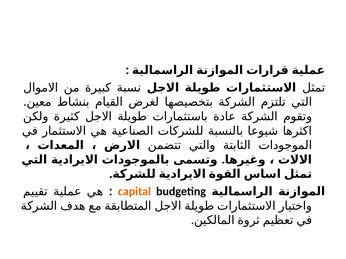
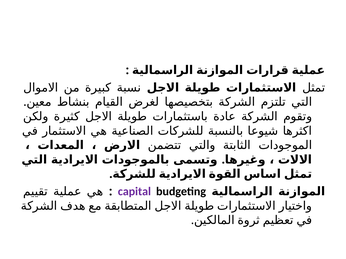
capital colour: orange -> purple (134, 192)
